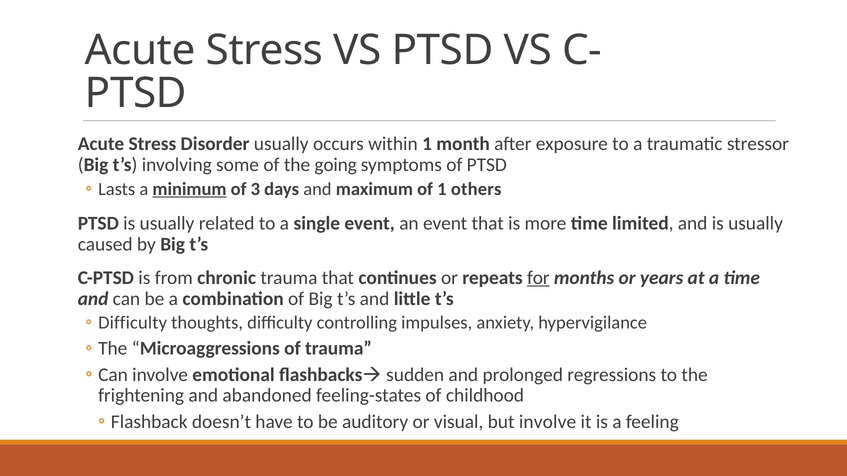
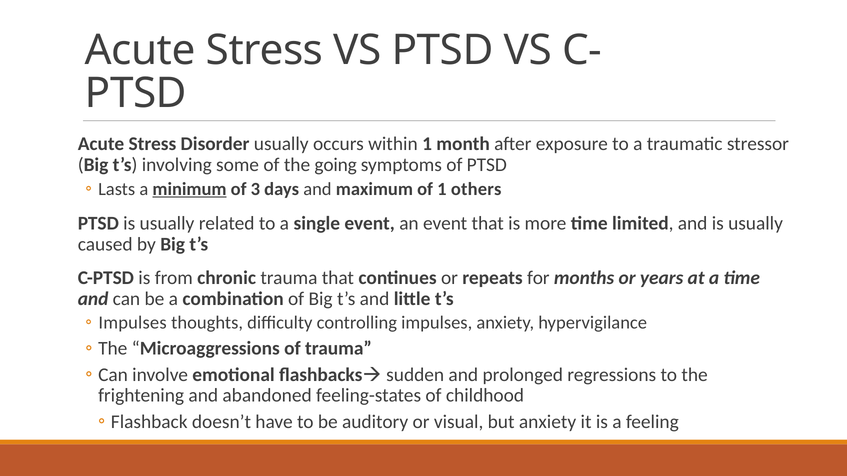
for underline: present -> none (538, 278)
Difficulty: Difficulty -> Impulses (133, 323)
but involve: involve -> anxiety (548, 422)
